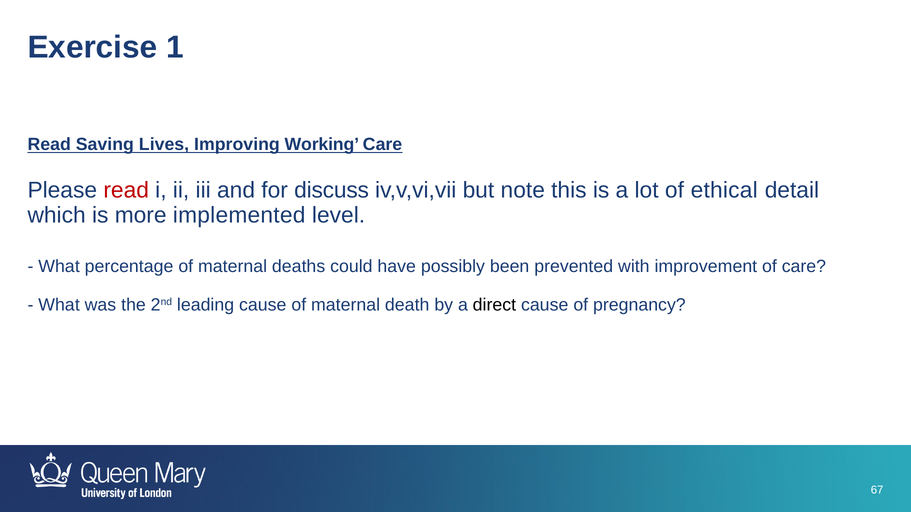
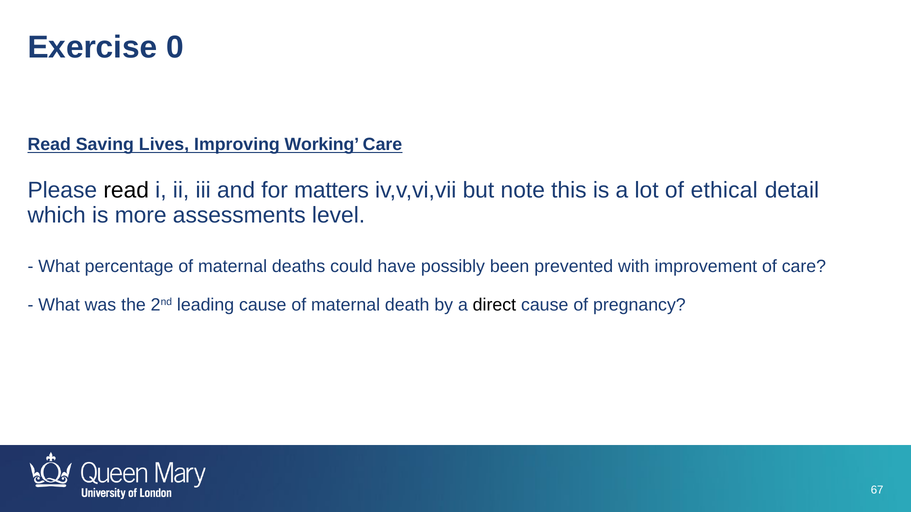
1: 1 -> 0 (175, 48)
read colour: red -> black (126, 191)
discuss: discuss -> matters (332, 191)
implemented: implemented -> assessments (239, 215)
